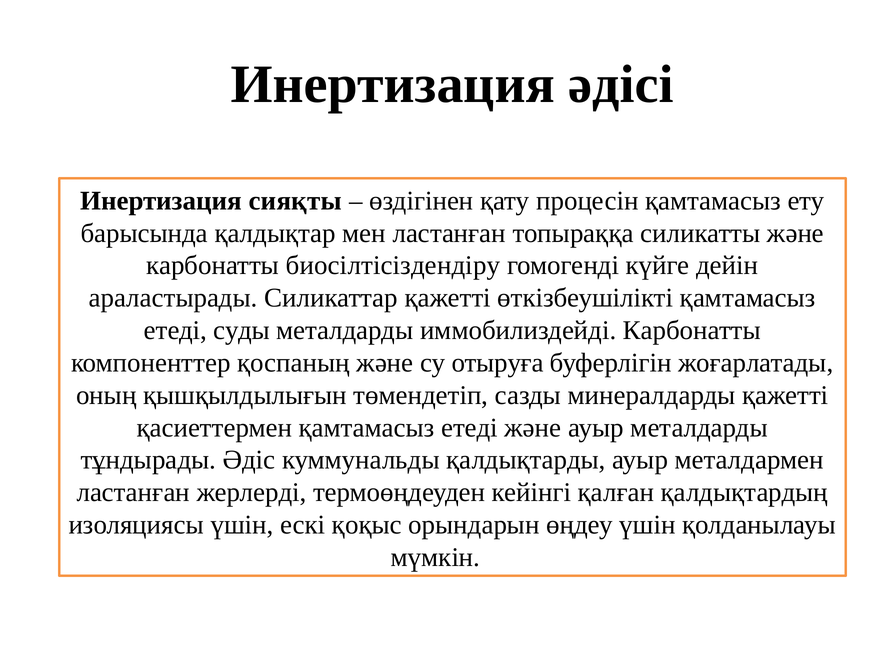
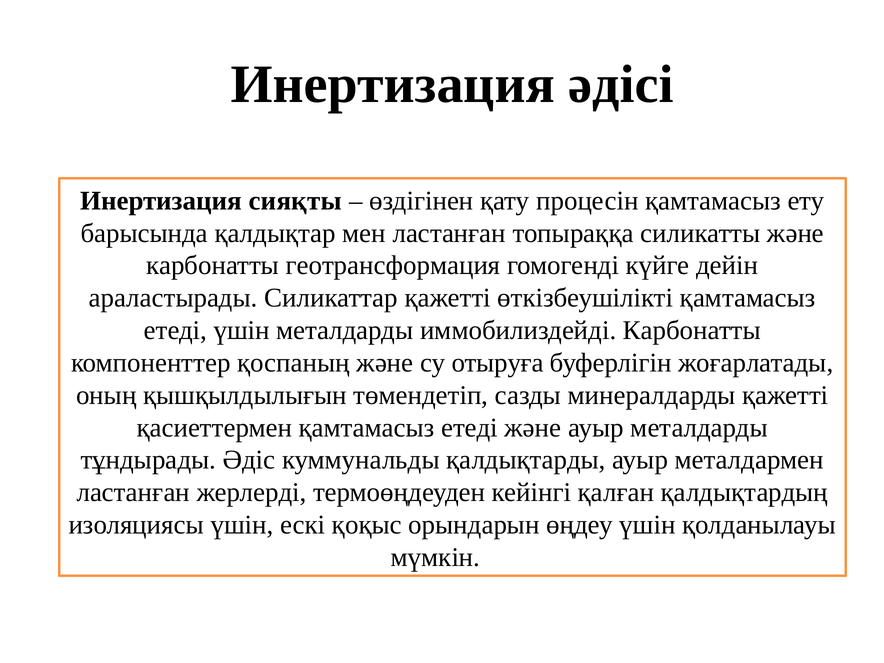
биосілтісіздендіру: биосілтісіздендіру -> геотрансформация (393, 266)
етеді суды: суды -> үшін (242, 330)
